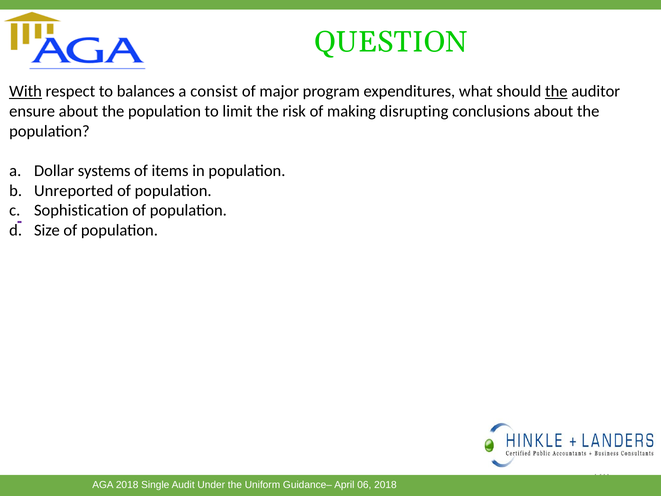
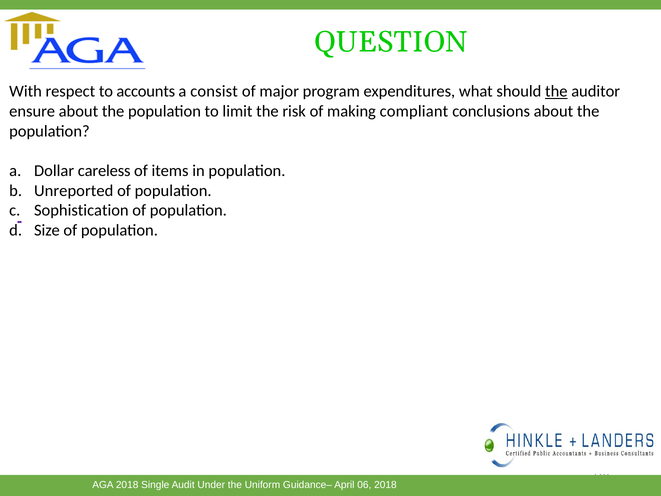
With underline: present -> none (26, 91)
balances: balances -> accounts (146, 91)
disrupting: disrupting -> compliant (414, 111)
systems: systems -> careless (104, 171)
